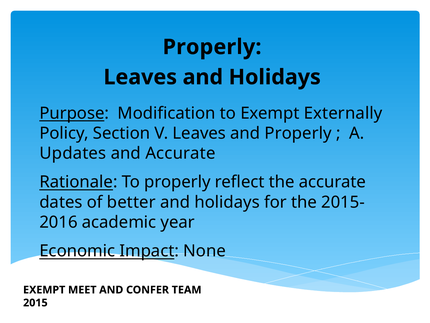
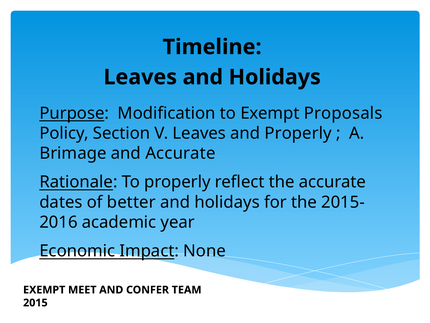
Properly: Properly -> Timeline (212, 47)
Externally: Externally -> Proposals (343, 113)
Updates: Updates -> Brimage (73, 153)
